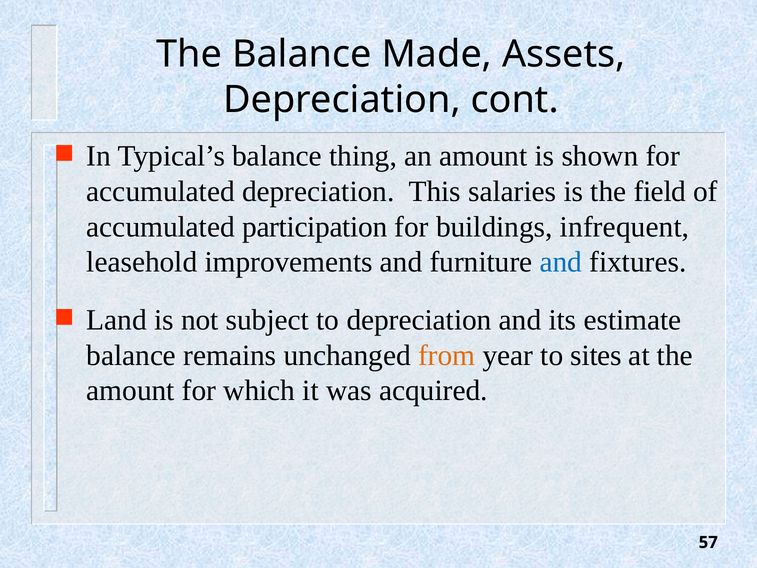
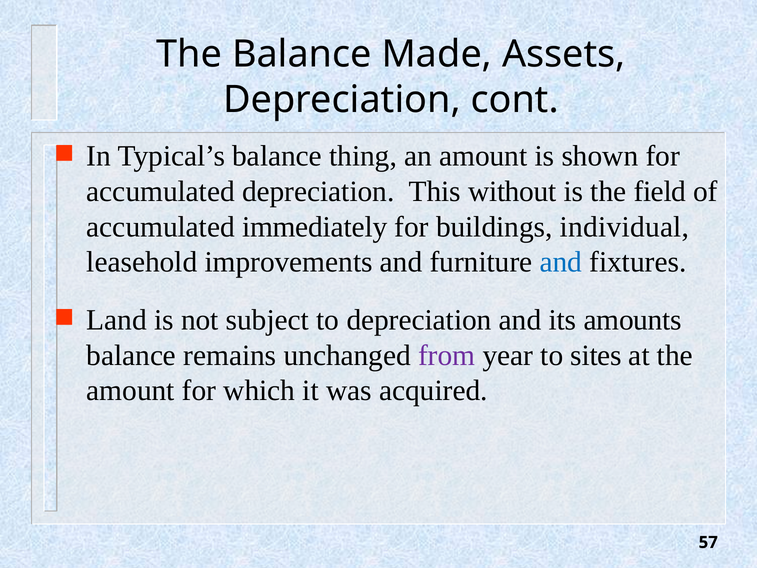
salaries: salaries -> without (512, 191)
participation: participation -> immediately (315, 227)
infrequent: infrequent -> individual (625, 227)
estimate: estimate -> amounts (633, 320)
from colour: orange -> purple (447, 355)
